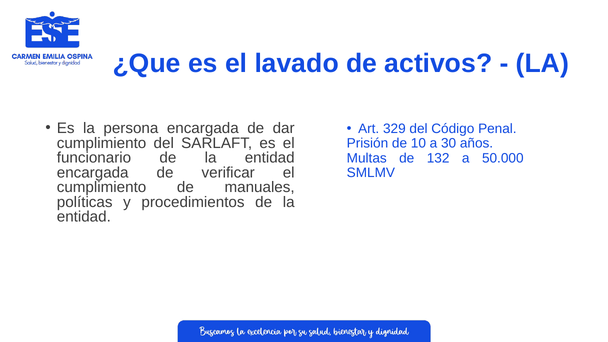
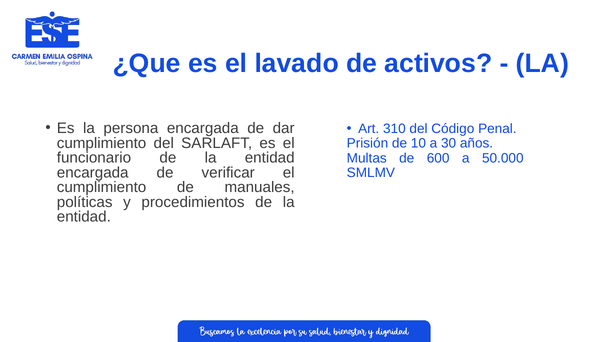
329: 329 -> 310 (394, 129)
132: 132 -> 600 (438, 158)
